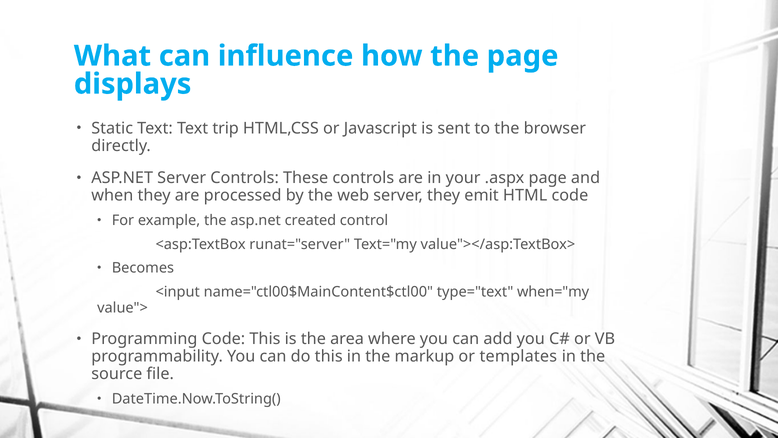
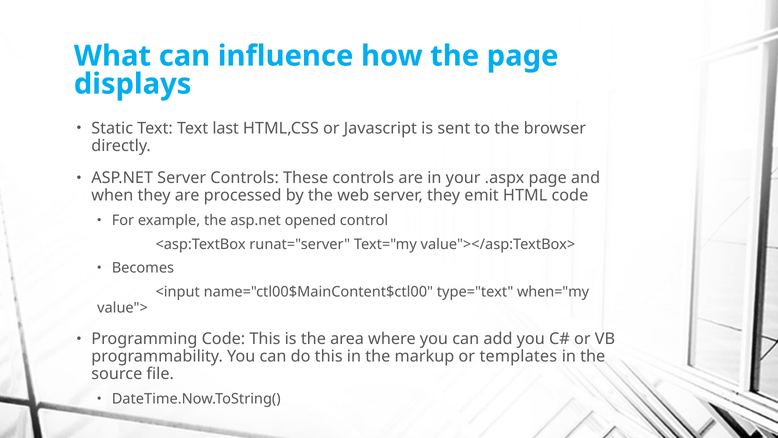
trip: trip -> last (226, 128)
created: created -> opened (310, 220)
